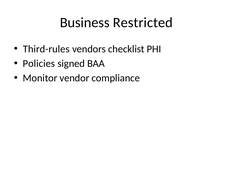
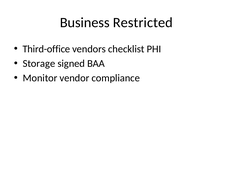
Third-rules: Third-rules -> Third-office (46, 49)
Policies: Policies -> Storage (39, 63)
